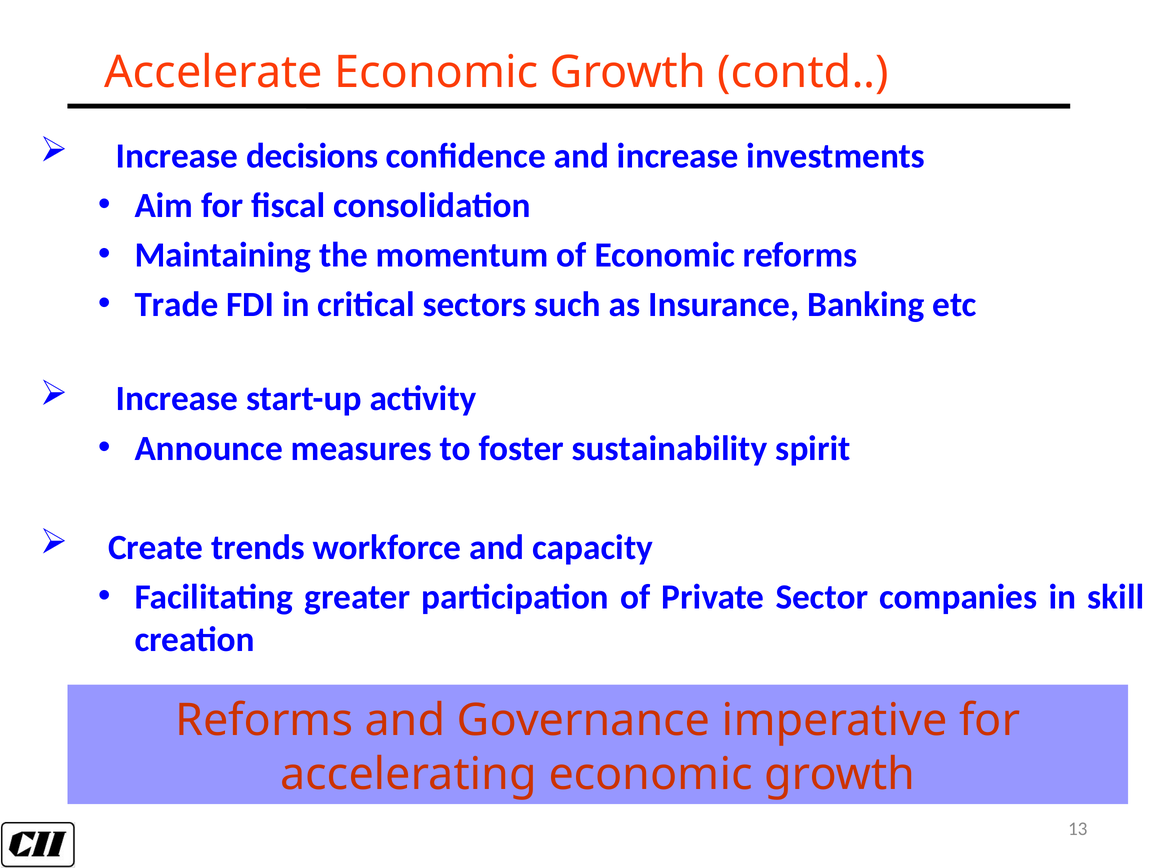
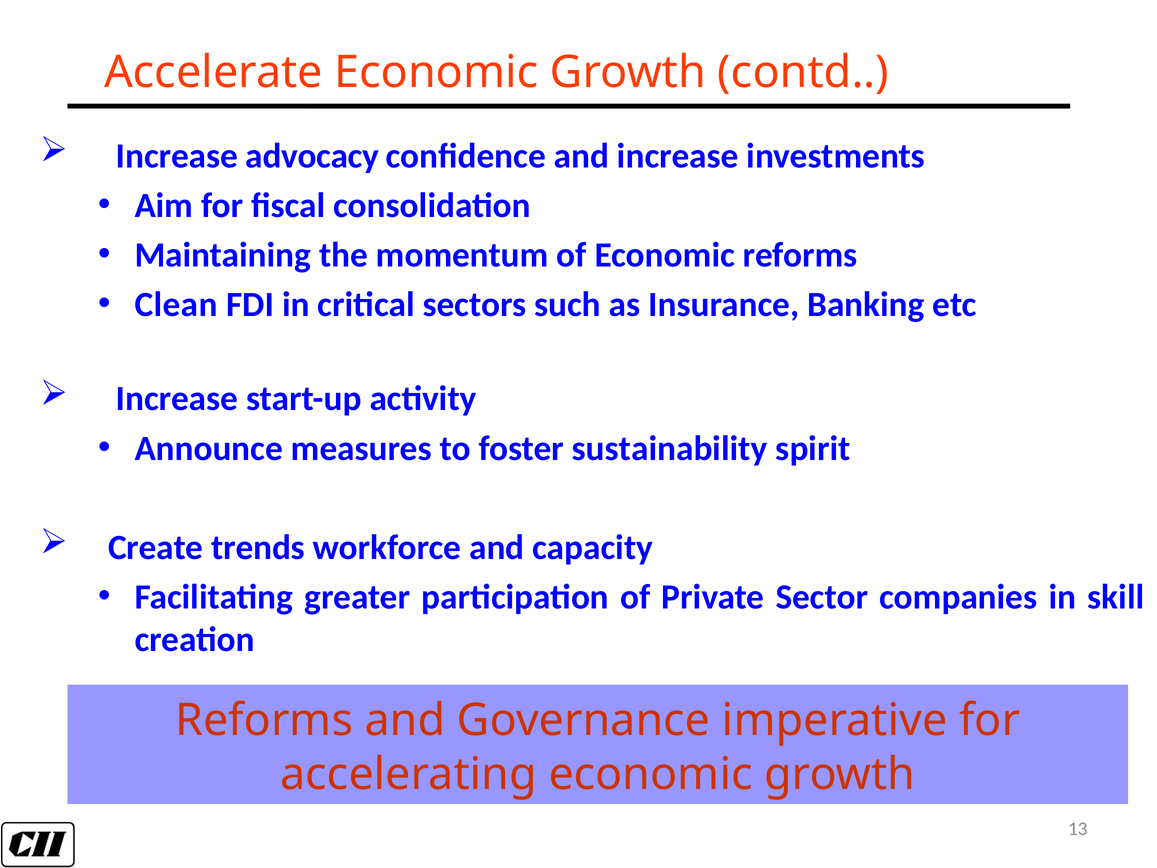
decisions: decisions -> advocacy (312, 156)
Trade: Trade -> Clean (176, 304)
